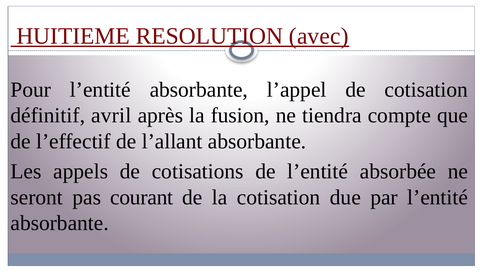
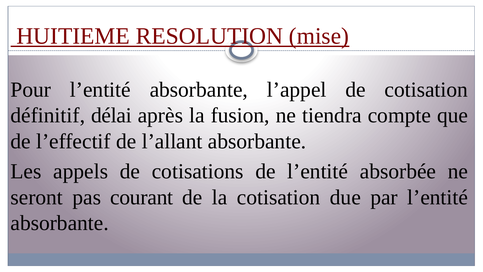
avec: avec -> mise (319, 36)
avril: avril -> délai (111, 115)
